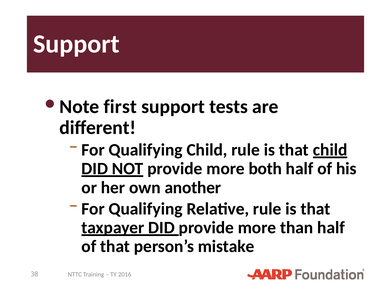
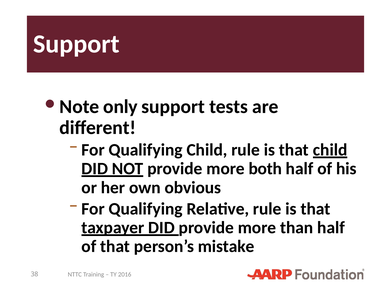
first: first -> only (120, 106)
another: another -> obvious (193, 187)
